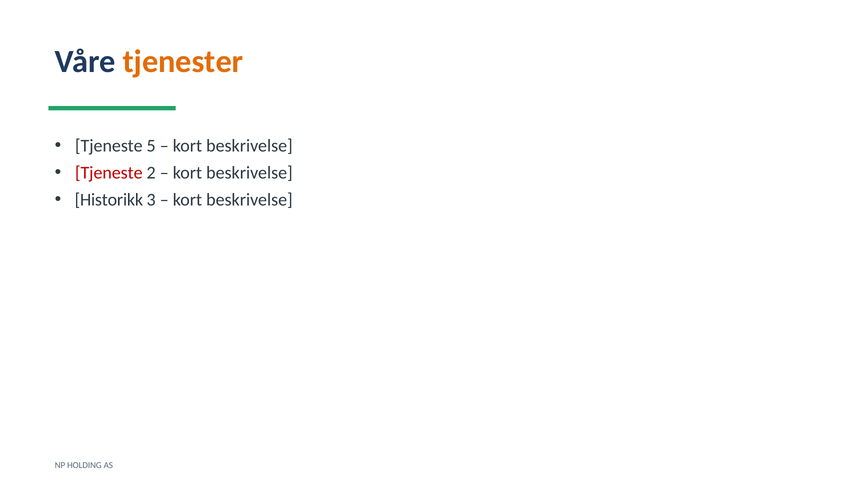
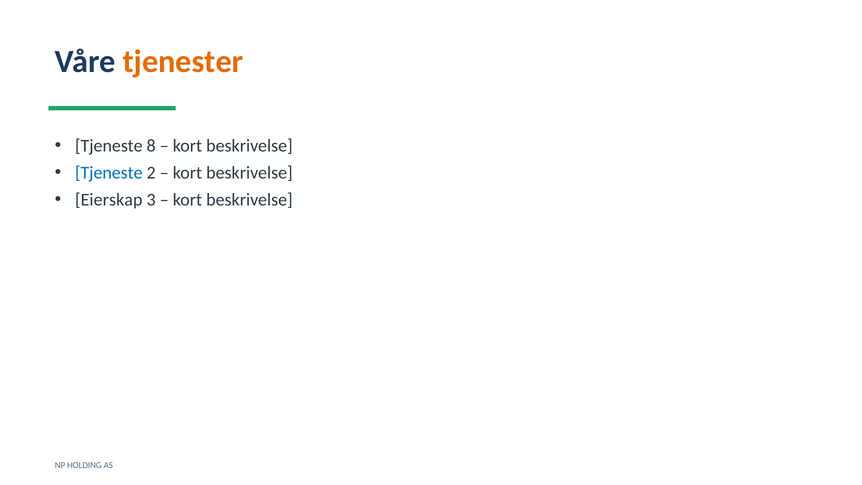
5: 5 -> 8 (151, 146)
Tjeneste colour: red -> blue (109, 173)
Historikk: Historikk -> Eierskap (109, 200)
